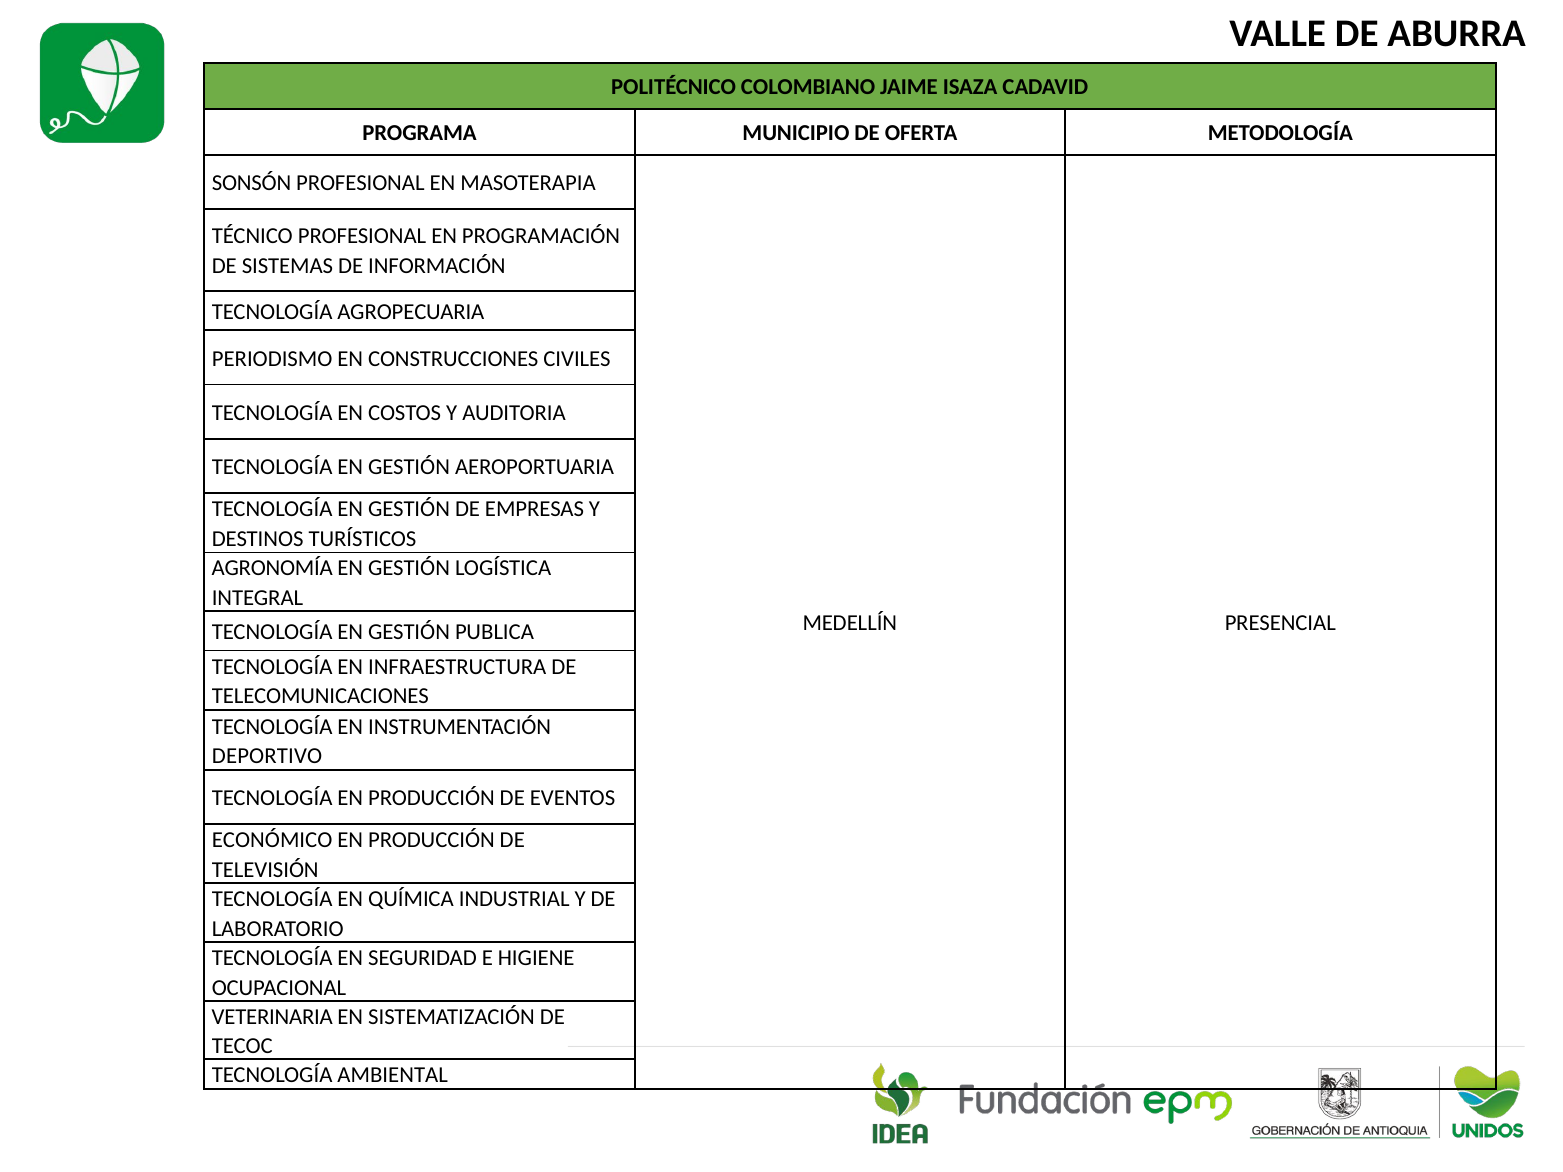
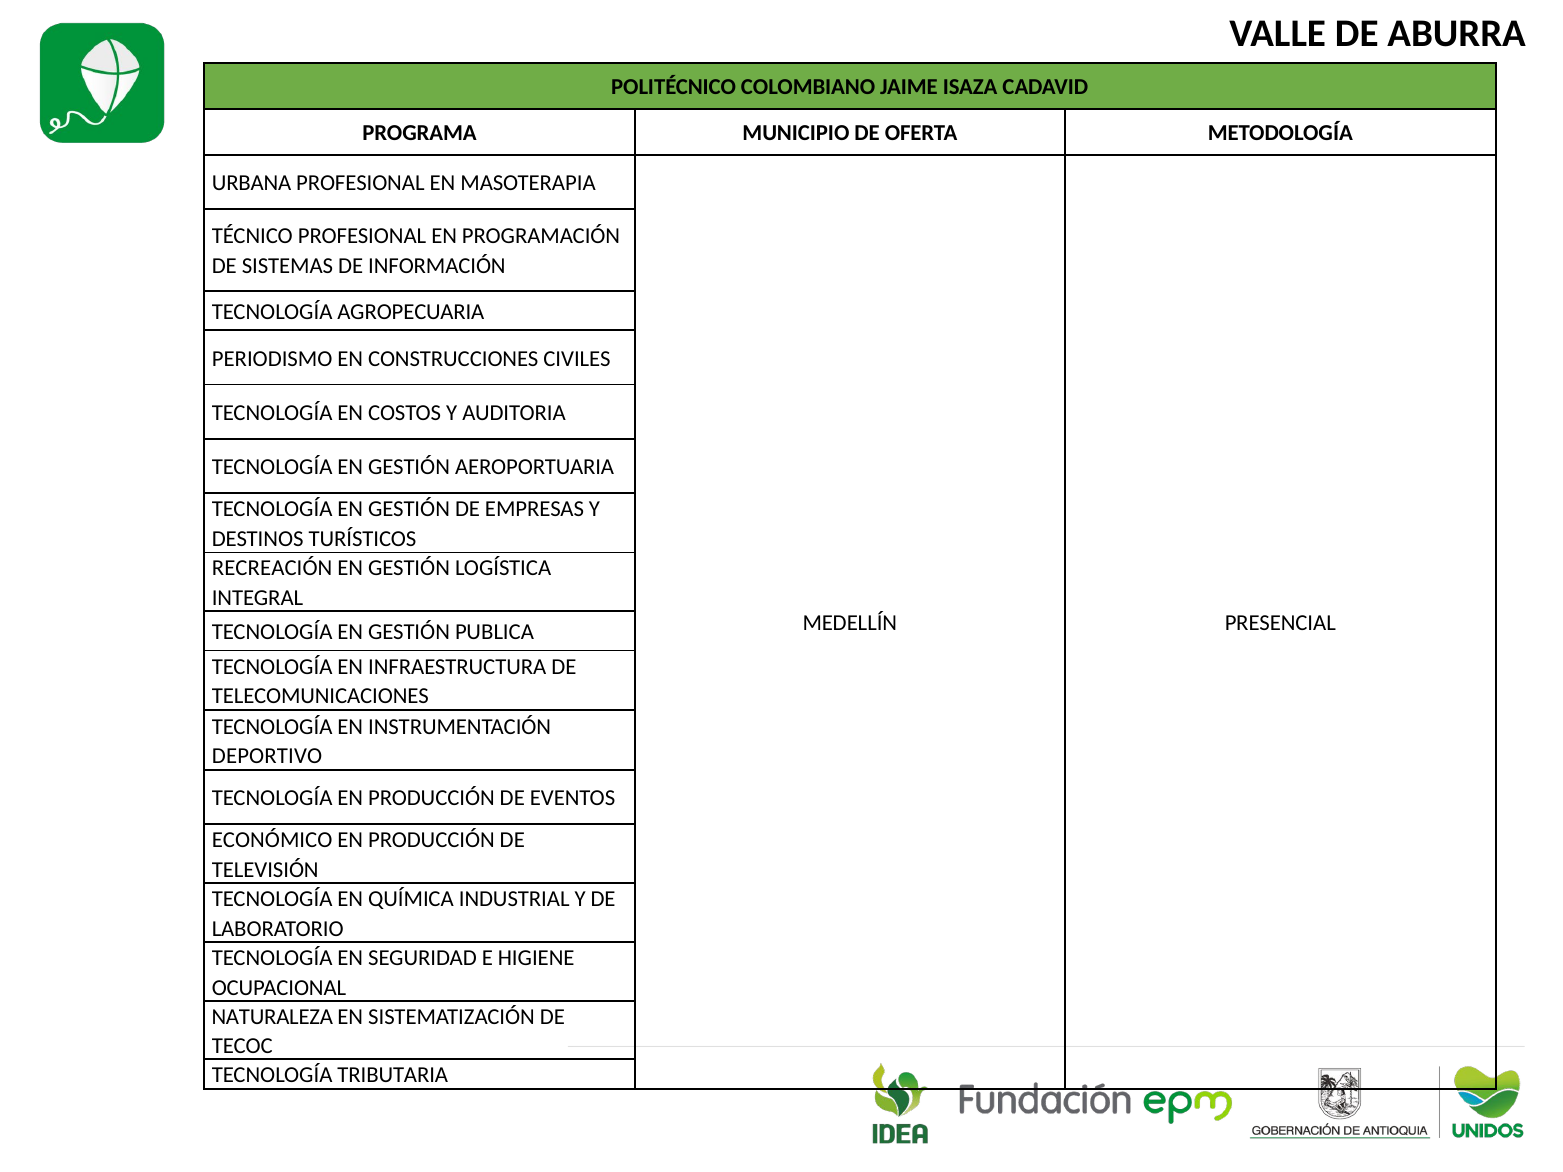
SONSÓN: SONSÓN -> URBANA (252, 183)
AGRONOMÍA: AGRONOMÍA -> RECREACIÓN (272, 569)
VETERINARIA: VETERINARIA -> NATURALEZA (272, 1017)
AMBIENTAL: AMBIENTAL -> TRIBUTARIA (393, 1076)
